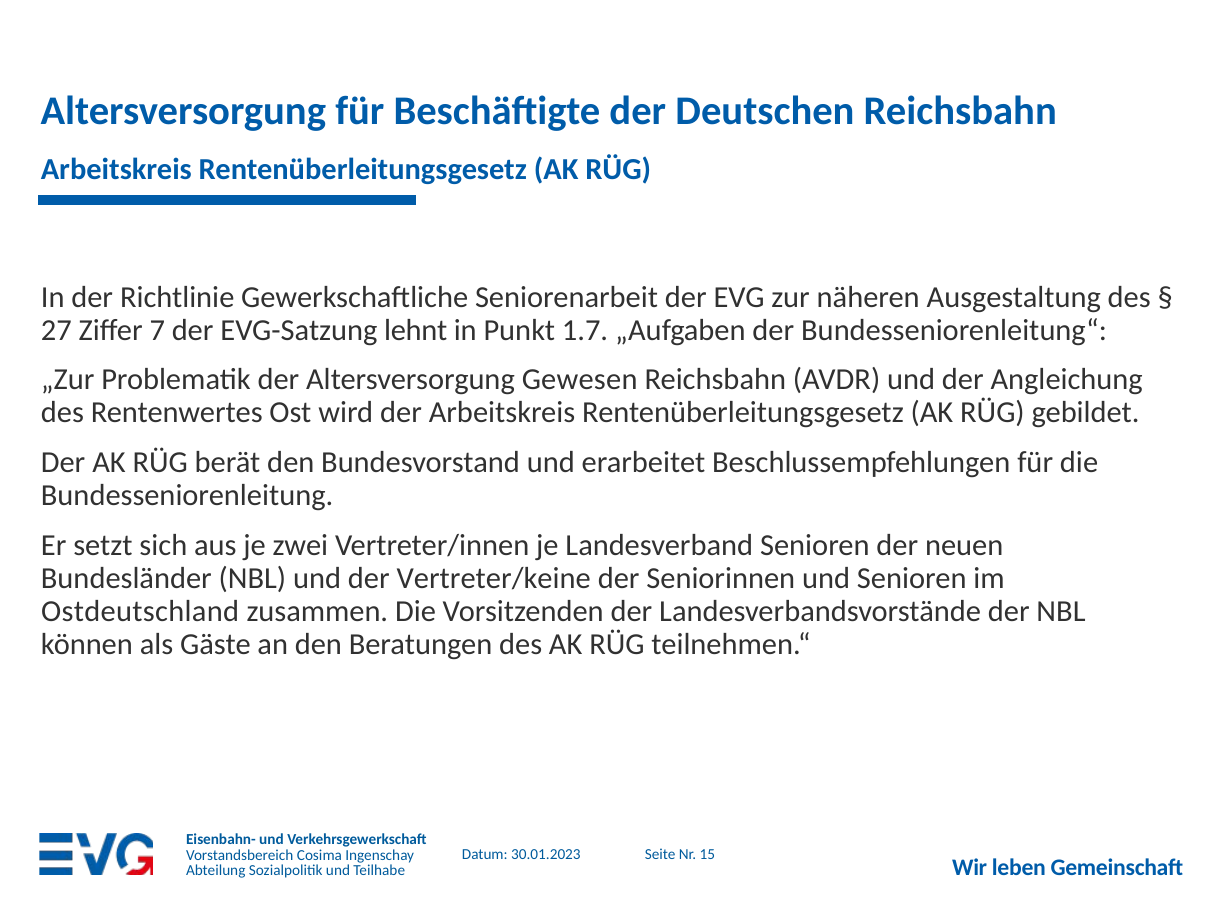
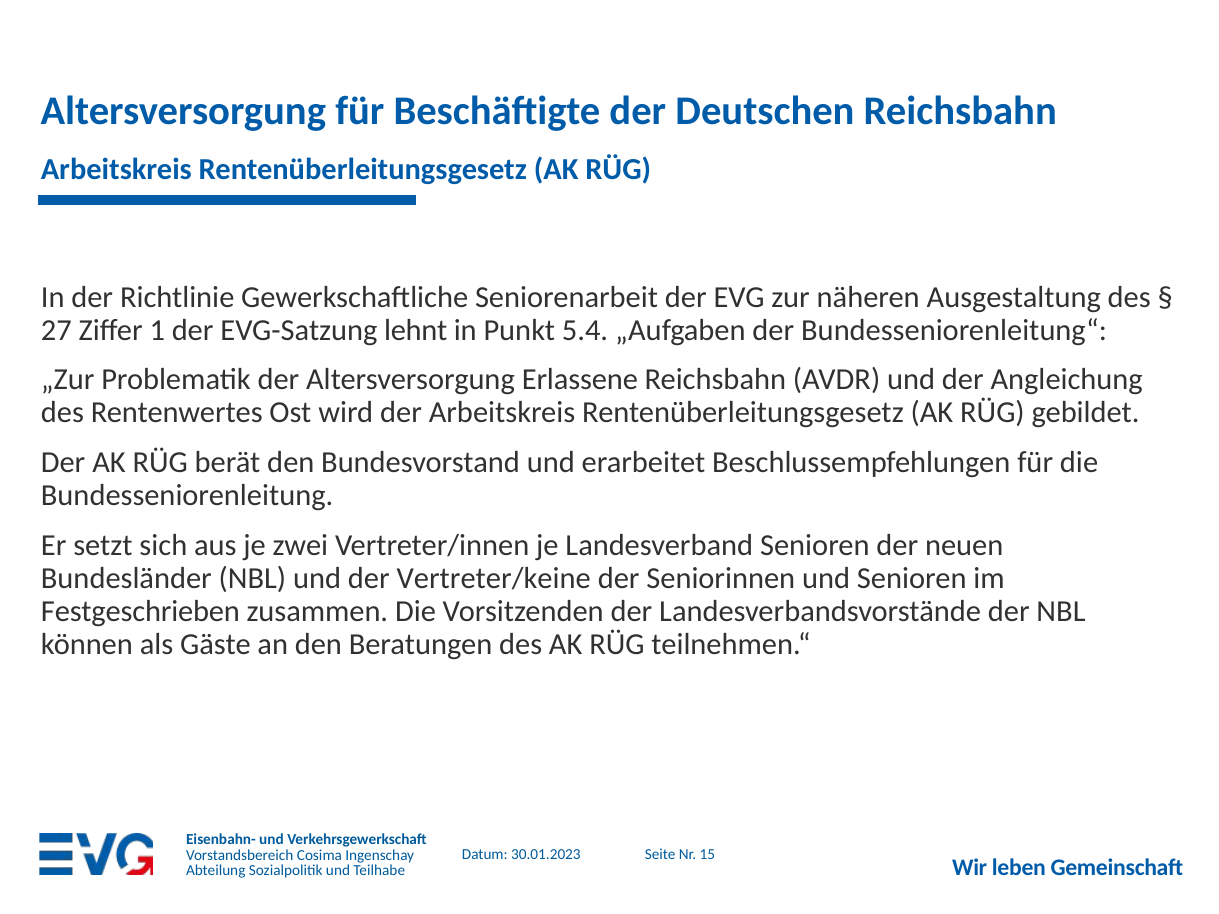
7: 7 -> 1 (157, 330)
1.7: 1.7 -> 5.4 (585, 330)
Gewesen: Gewesen -> Erlassene (580, 380)
Ostdeutschland: Ostdeutschland -> Festgeschrieben (140, 611)
